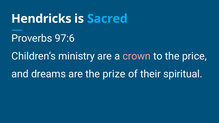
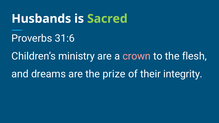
Hendricks: Hendricks -> Husbands (41, 19)
Sacred colour: light blue -> light green (107, 19)
97:6: 97:6 -> 31:6 (65, 38)
price: price -> flesh (194, 56)
spiritual: spiritual -> integrity (183, 74)
